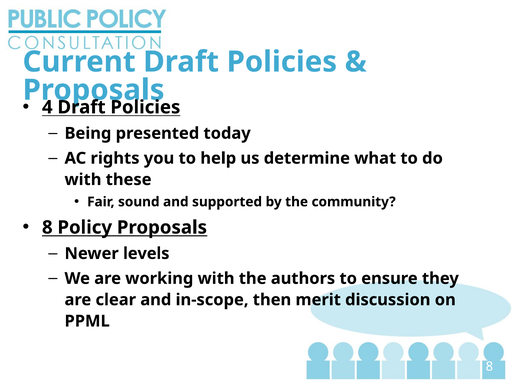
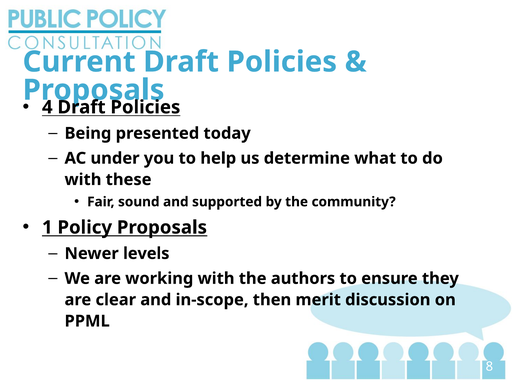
rights: rights -> under (115, 158)
8: 8 -> 1 (47, 227)
